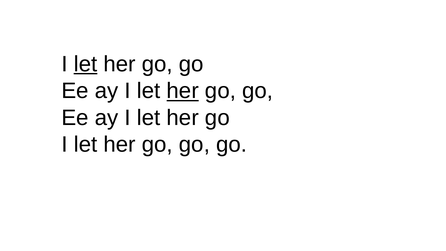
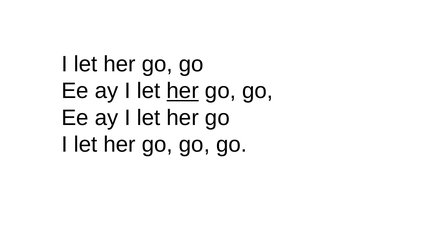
let underline: present -> none (85, 64)
